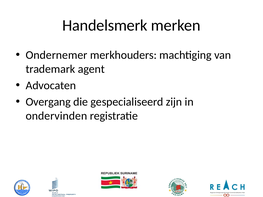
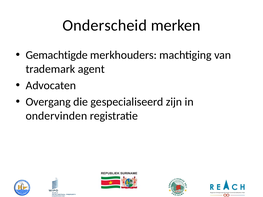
Handelsmerk: Handelsmerk -> Onderscheid (105, 25)
Ondernemer: Ondernemer -> Gemachtigde (57, 55)
